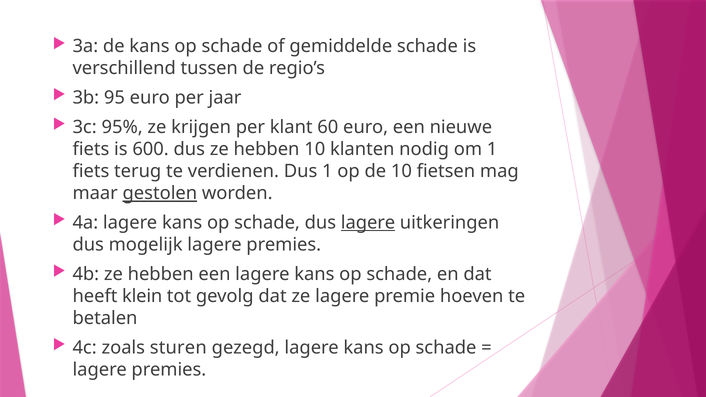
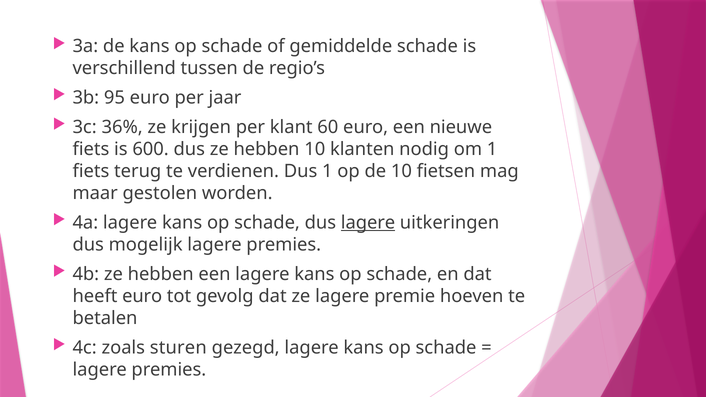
95%: 95% -> 36% (122, 127)
gestolen underline: present -> none (160, 193)
heeft klein: klein -> euro (142, 296)
